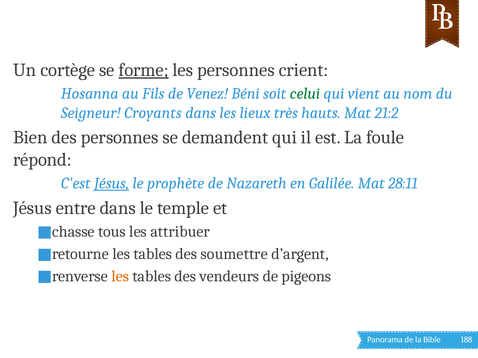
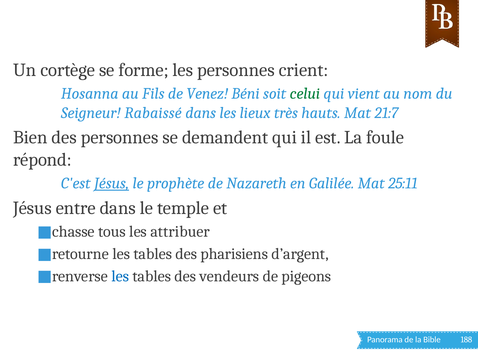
forme underline: present -> none (144, 70)
Croyants: Croyants -> Rabaissé (153, 113)
21:2: 21:2 -> 21:7 (386, 113)
28:11: 28:11 -> 25:11 (403, 184)
soumettre: soumettre -> pharisiens (234, 254)
les colour: orange -> blue (120, 277)
